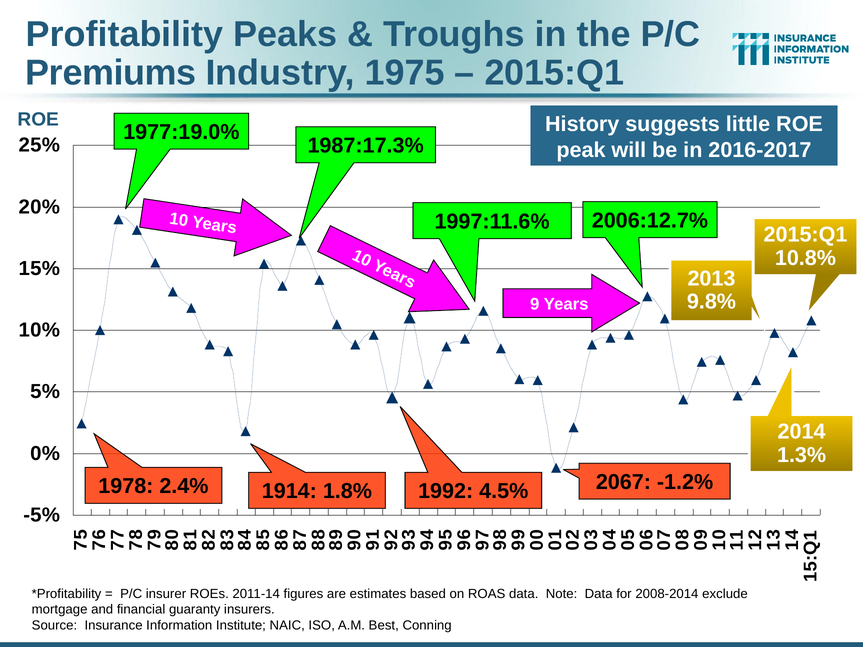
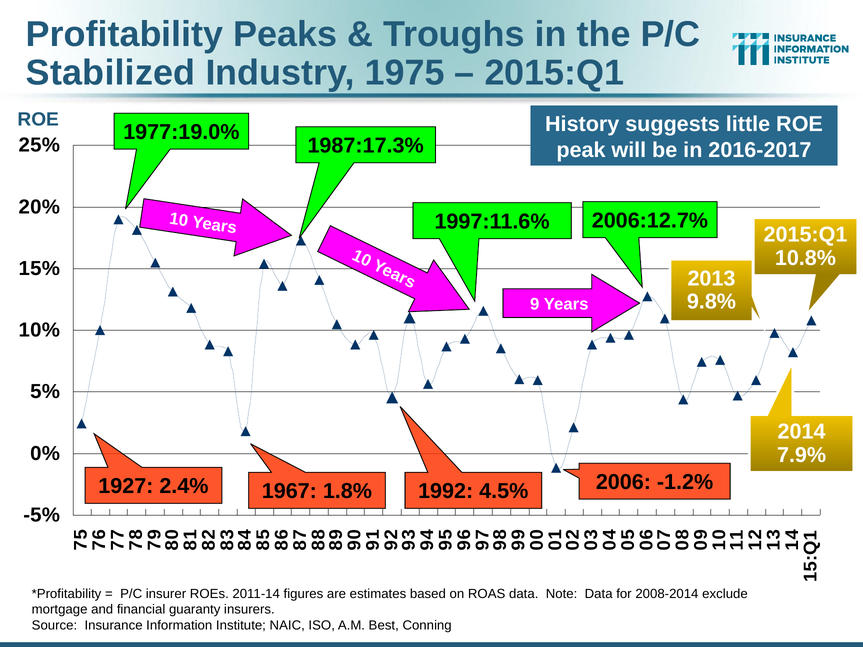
Premiums: Premiums -> Stabilized (111, 73)
1.3%: 1.3% -> 7.9% (802, 455)
1978: 1978 -> 1927 (126, 486)
1914: 1914 -> 1967 (289, 491)
2067: 2067 -> 2006 (623, 482)
